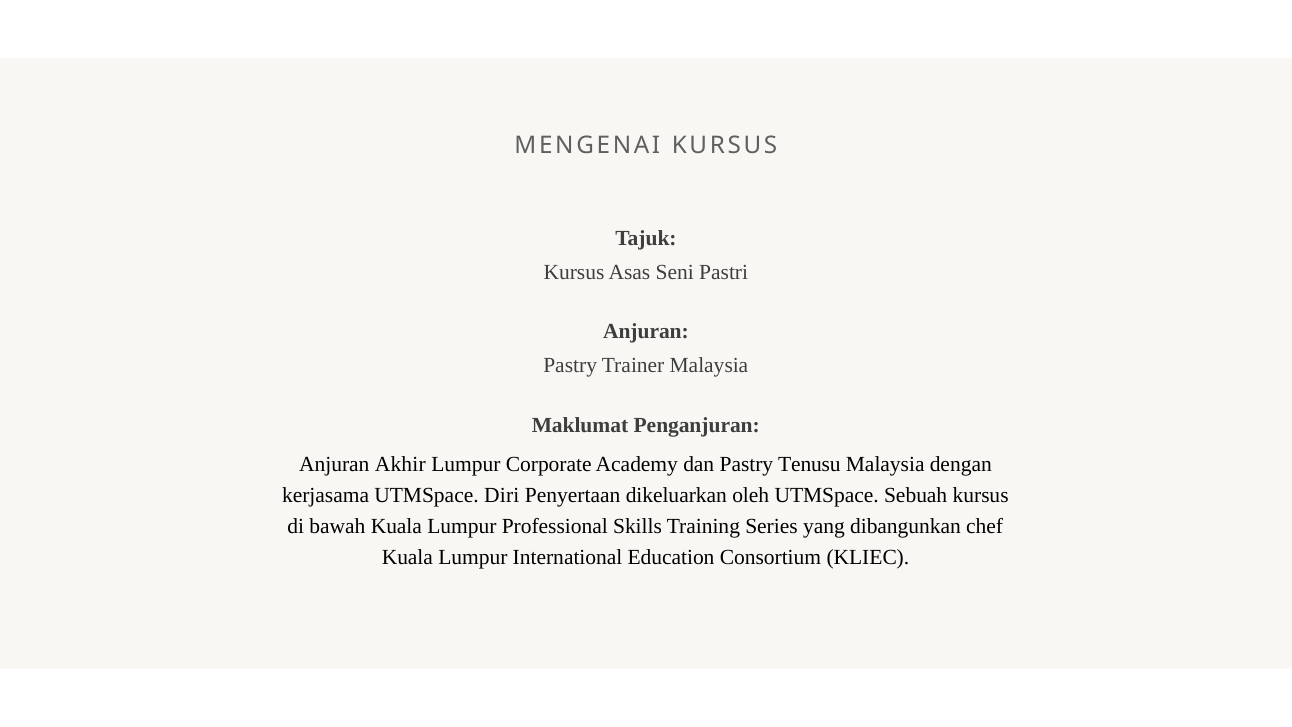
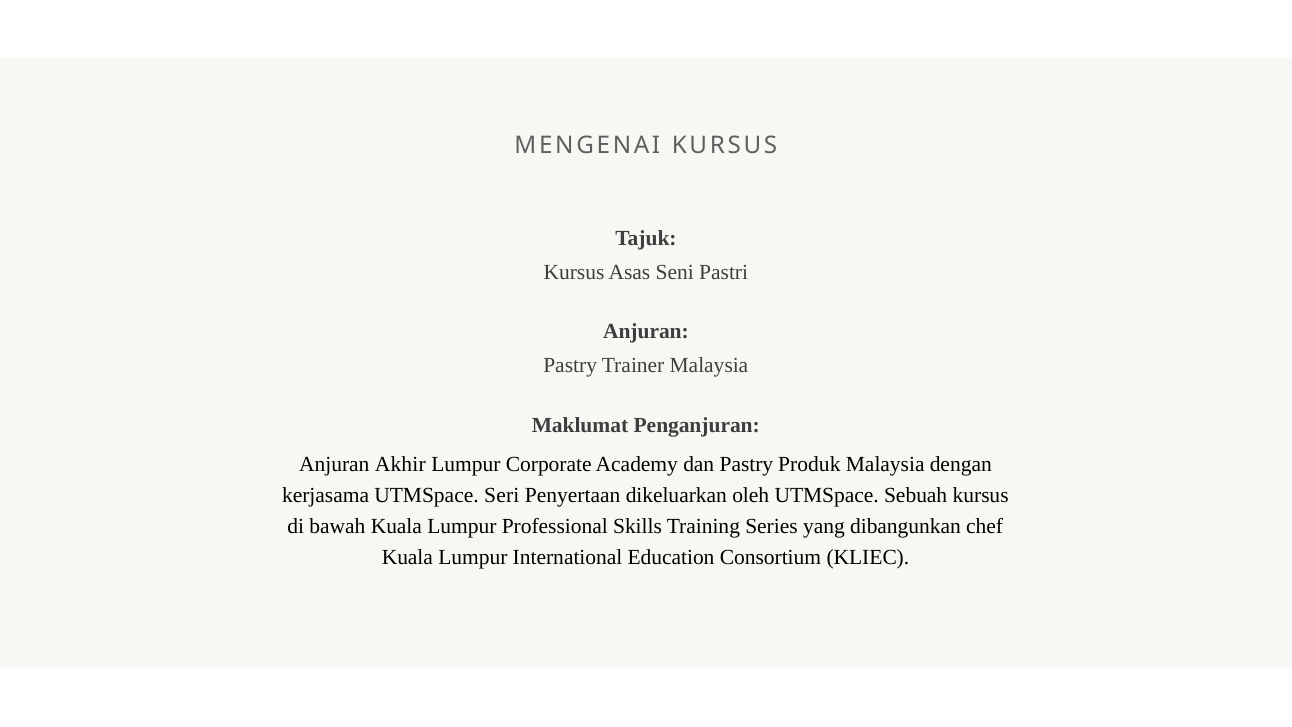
Tenusu: Tenusu -> Produk (809, 464)
Diri: Diri -> Seri (502, 495)
